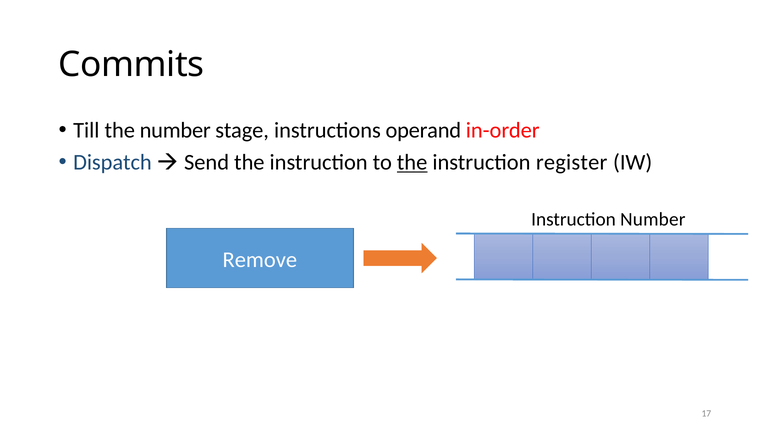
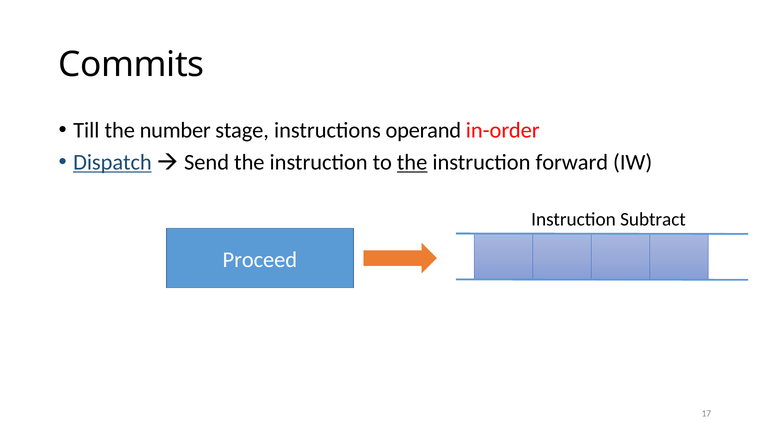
Dispatch underline: none -> present (112, 162)
register: register -> forward (572, 162)
Instruction Number: Number -> Subtract (653, 220)
Remove: Remove -> Proceed (260, 260)
